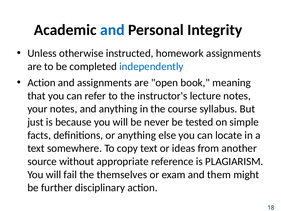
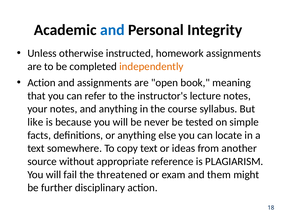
independently colour: blue -> orange (151, 66)
just: just -> like (35, 122)
themselves: themselves -> threatened (122, 174)
